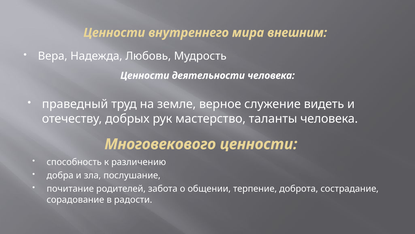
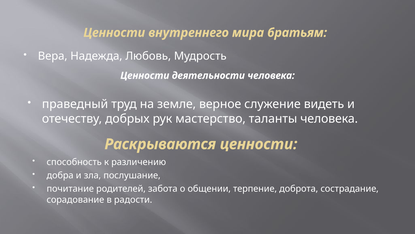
внешним: внешним -> братьям (297, 33)
Многовекового: Многовекового -> Раскрываются (160, 144)
